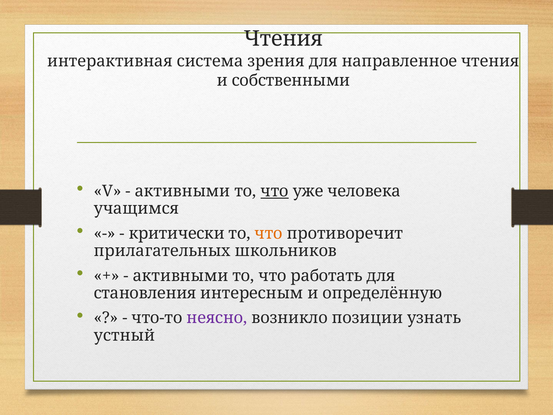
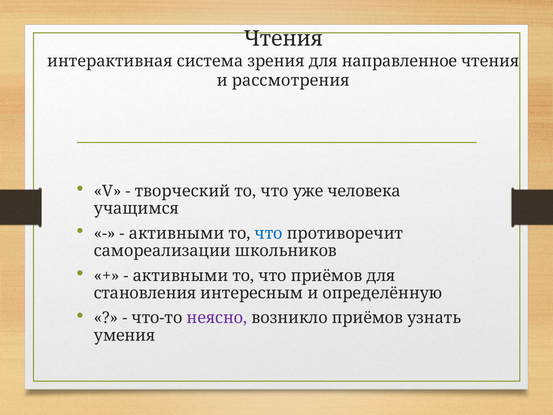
собственными: собственными -> рассмотрения (291, 80)
активными: активными -> творческий (182, 191)
что underline: present -> none (275, 191)
критически: критически -> активными (177, 233)
что colour: orange -> blue (269, 233)
прилагательных: прилагательных -> самореализации (162, 251)
что работать: работать -> приёмов (327, 276)
возникло позиции: позиции -> приёмов (368, 318)
устный: устный -> умения (125, 335)
